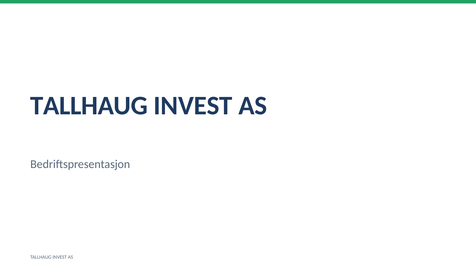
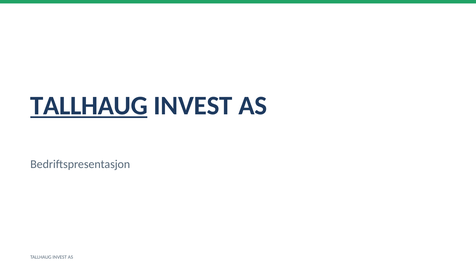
TALLHAUG underline: none -> present (89, 106)
